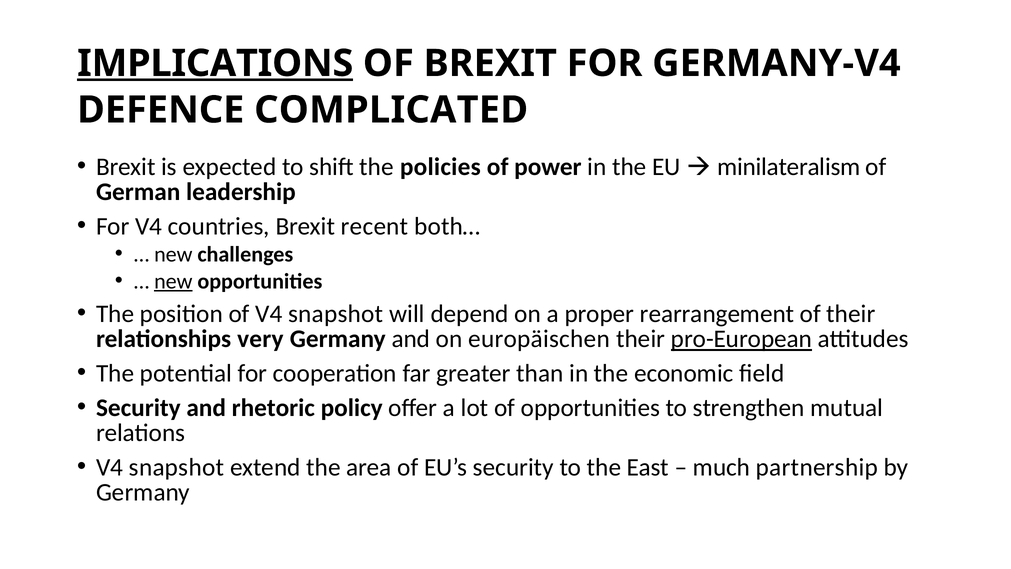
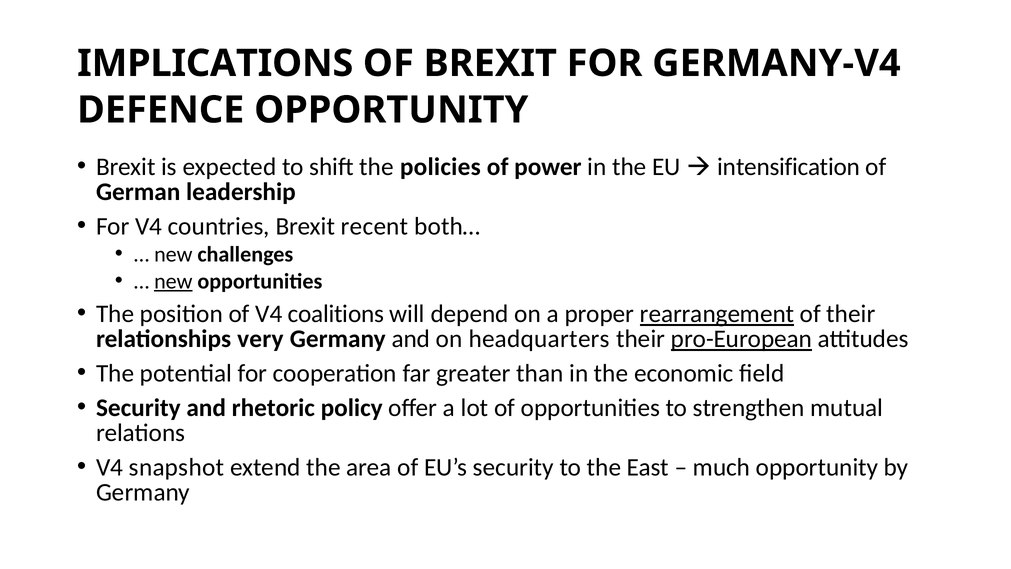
IMPLICATIONS underline: present -> none (215, 63)
DEFENCE COMPLICATED: COMPLICATED -> OPPORTUNITY (391, 110)
minilateralism: minilateralism -> intensification (789, 167)
of V4 snapshot: snapshot -> coalitions (336, 314)
rearrangement underline: none -> present (717, 314)
europäischen: europäischen -> headquarters (539, 339)
much partnership: partnership -> opportunity (817, 467)
